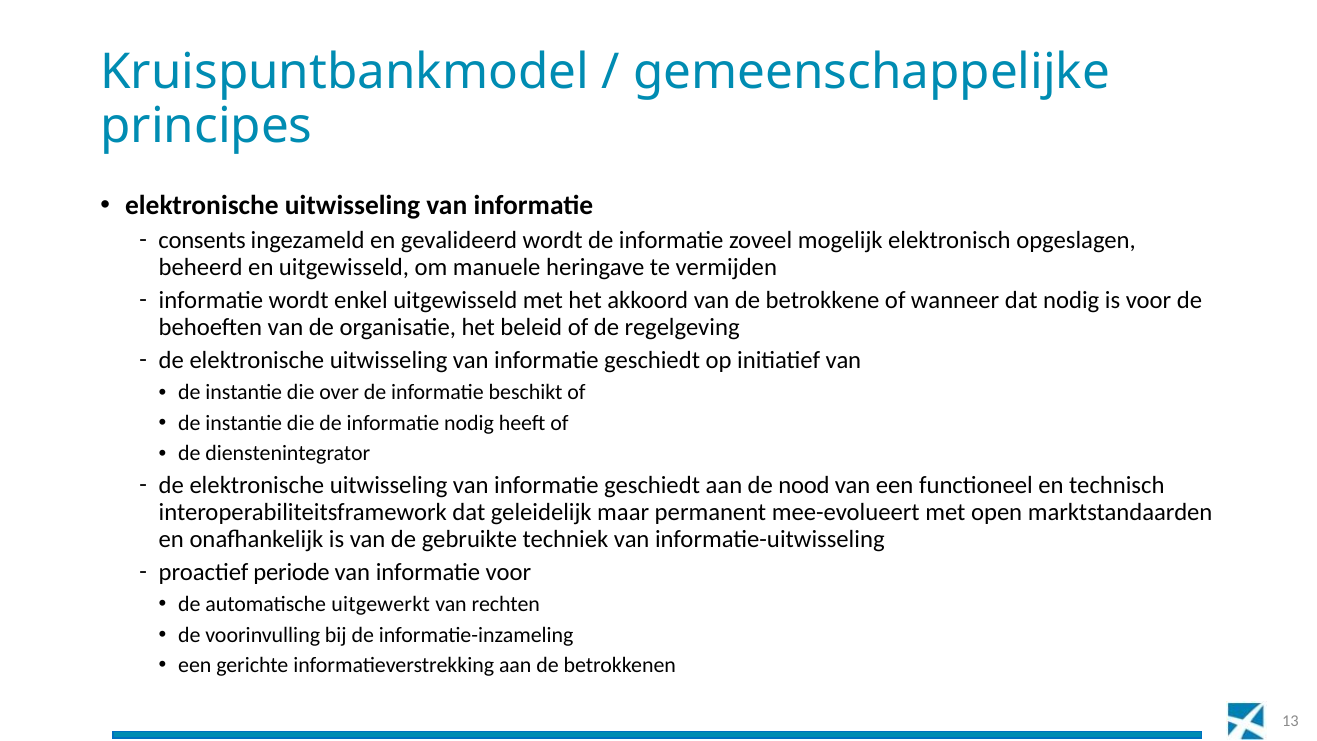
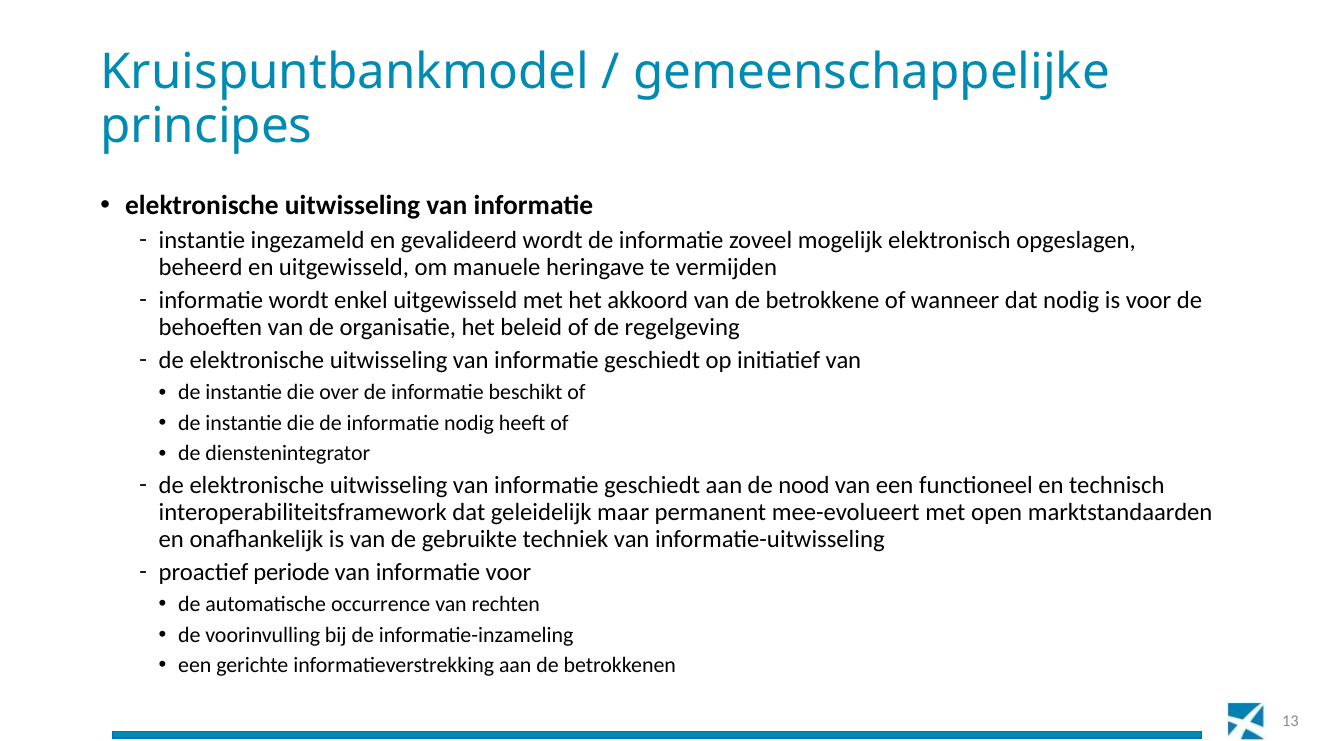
consents: consents -> instantie (202, 240)
uitgewerkt: uitgewerkt -> occurrence (381, 605)
